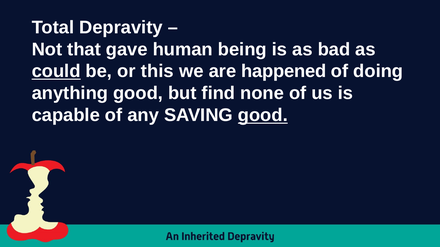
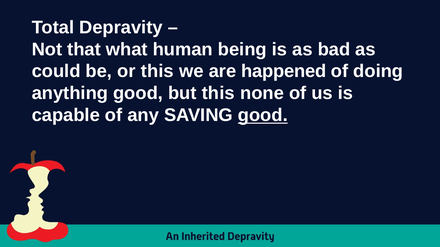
gave: gave -> what (127, 49)
could underline: present -> none (56, 71)
but find: find -> this (218, 93)
